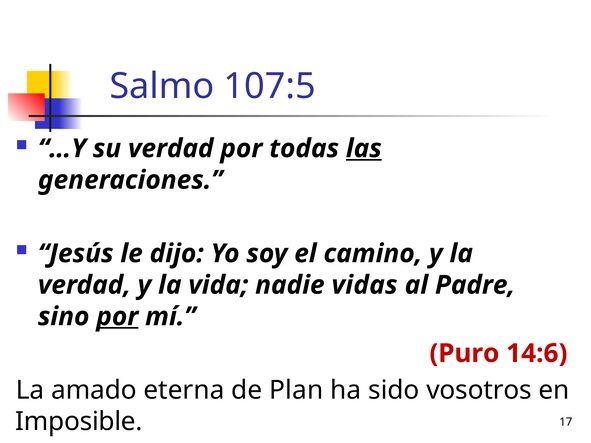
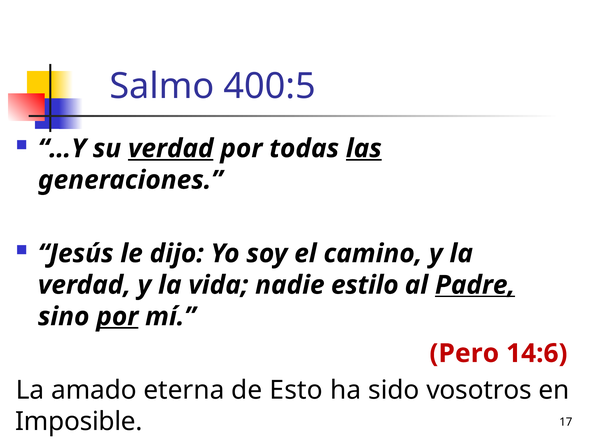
107:5: 107:5 -> 400:5 (270, 86)
verdad underline: none -> present (171, 149)
vidas: vidas -> estilo (365, 285)
Padre underline: none -> present (475, 285)
Puro: Puro -> Pero (464, 354)
Plan: Plan -> Esto (296, 390)
